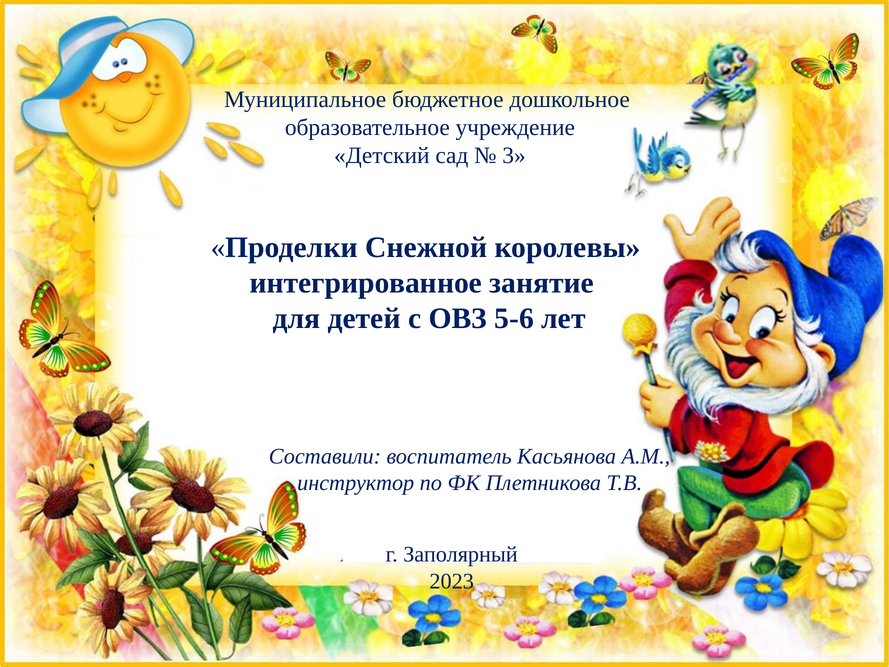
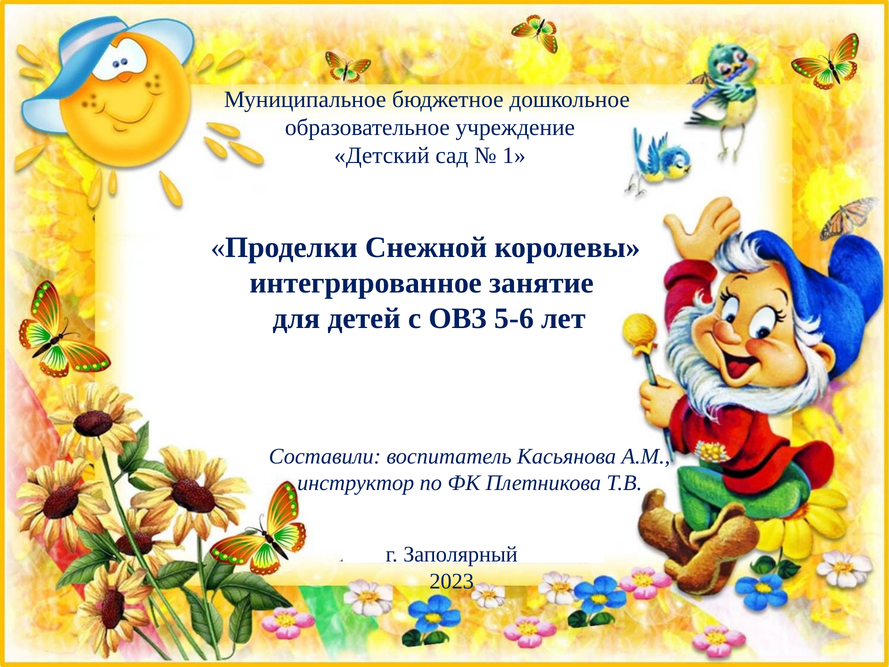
3: 3 -> 1 (514, 156)
